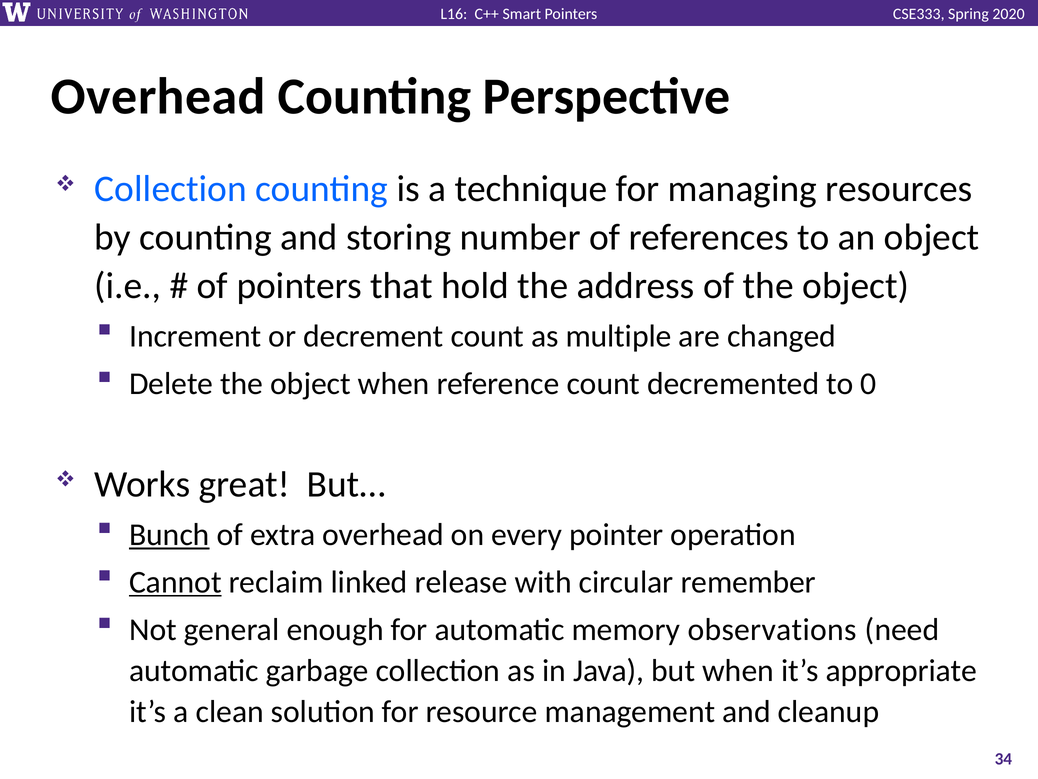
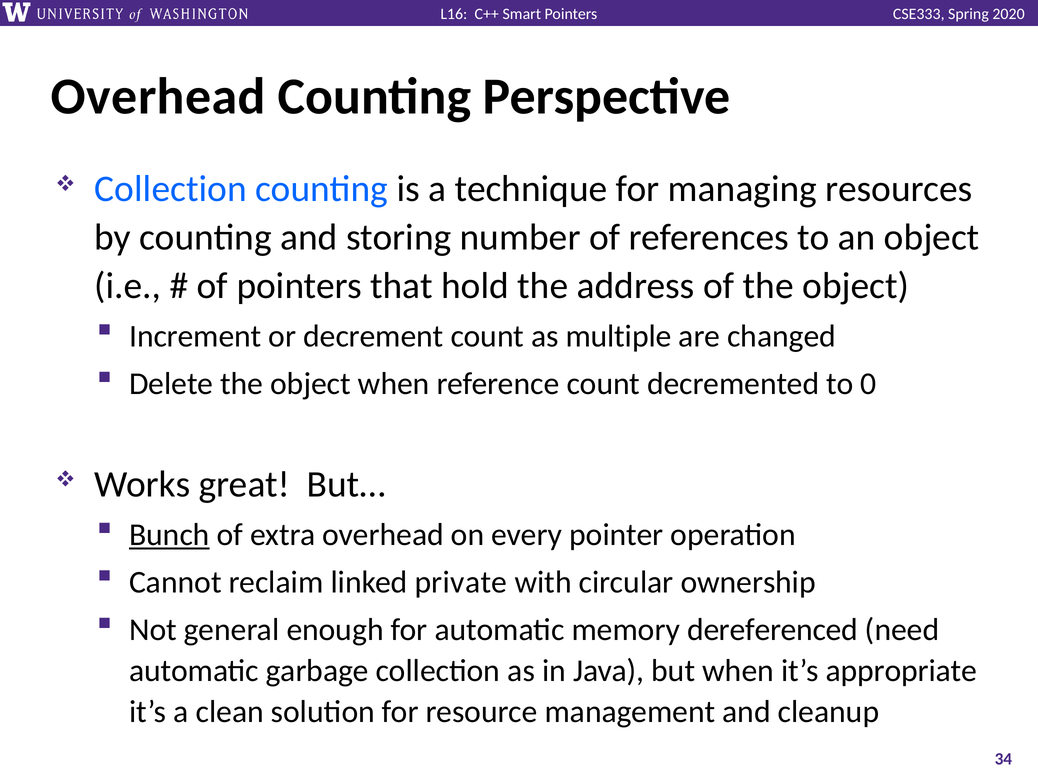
Cannot underline: present -> none (175, 582)
release: release -> private (461, 582)
remember: remember -> ownership (748, 582)
observations: observations -> dereferenced (773, 629)
